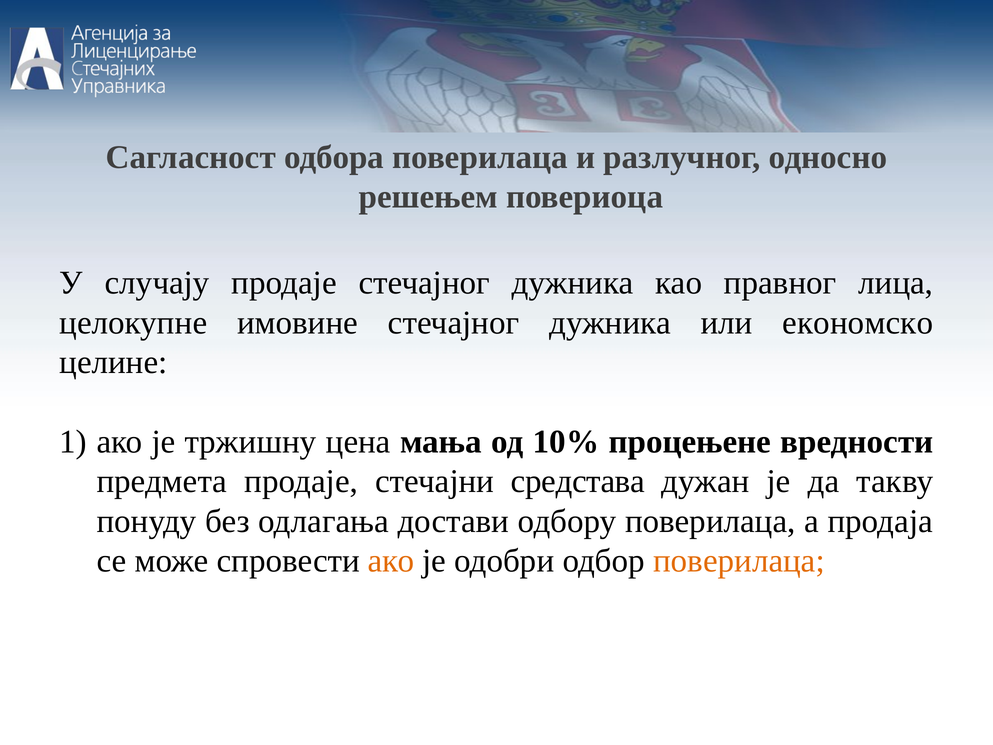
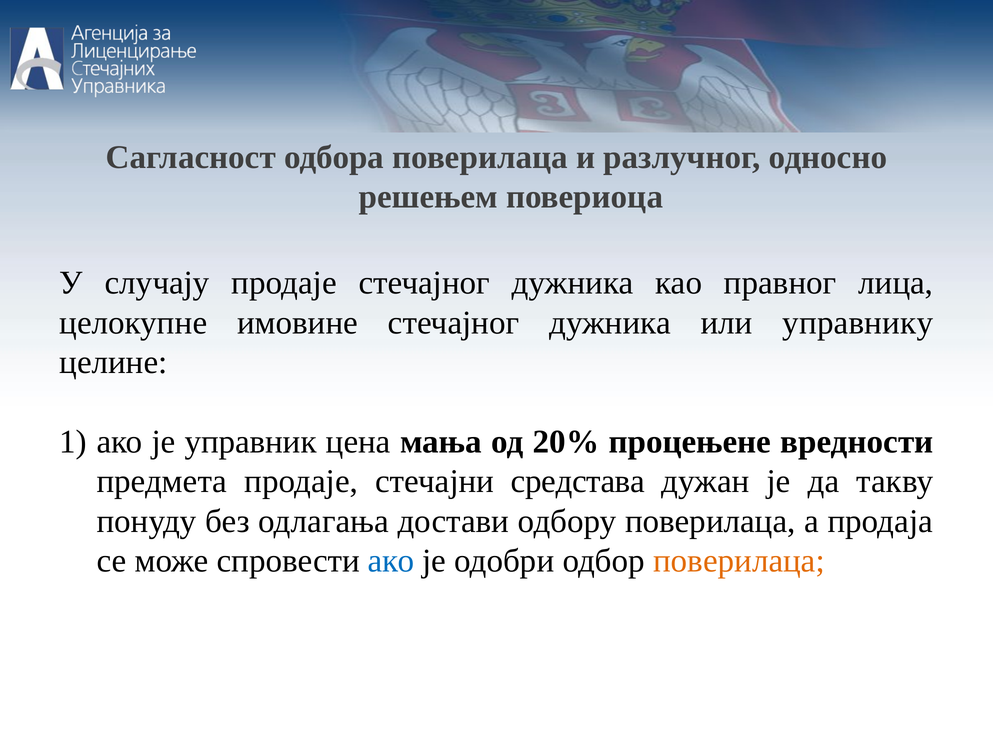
економско: економско -> управнику (858, 323)
тржишну: тржишну -> управник (251, 442)
10%: 10% -> 20% (566, 442)
ако colour: orange -> blue (391, 561)
